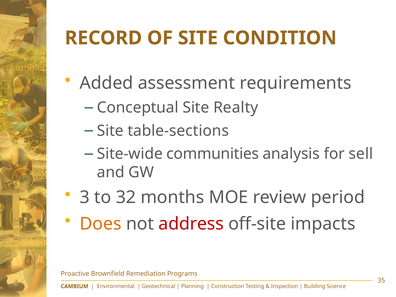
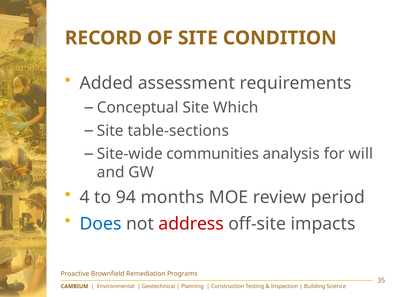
Realty: Realty -> Which (236, 108)
sell: sell -> will (361, 154)
3: 3 -> 4 (85, 197)
32: 32 -> 94 (126, 197)
Does colour: orange -> blue (101, 224)
